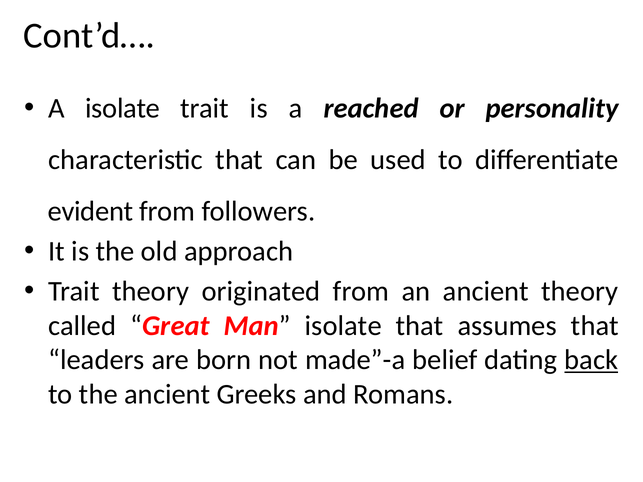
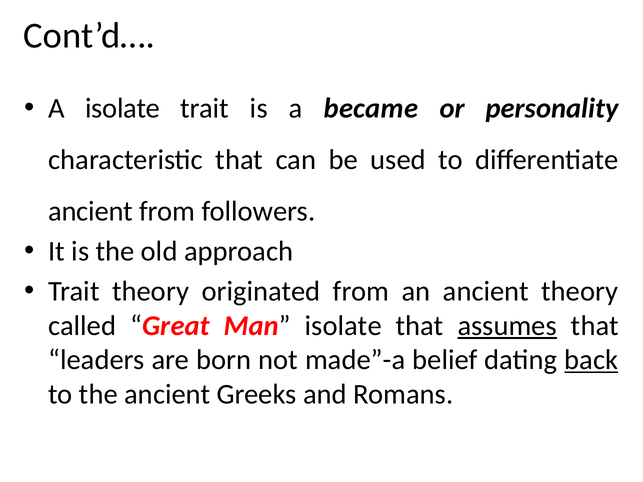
reached: reached -> became (371, 109)
evident: evident -> ancient (91, 211)
assumes underline: none -> present (507, 326)
